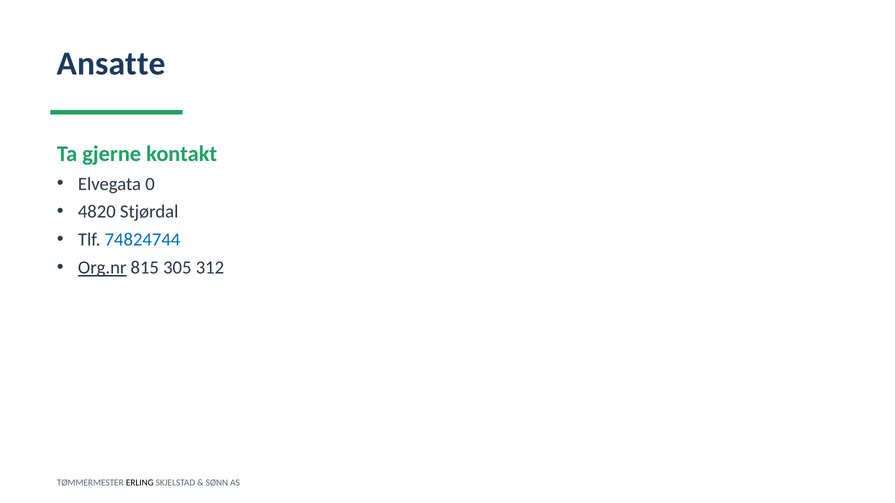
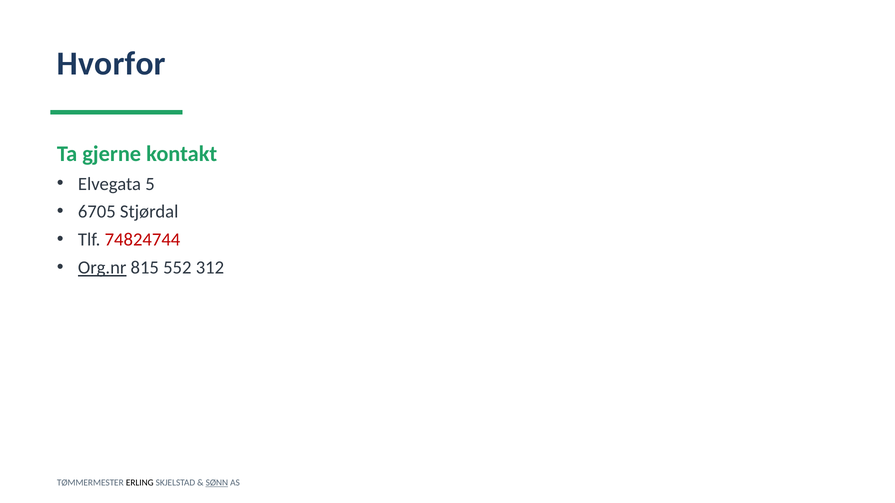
Ansatte: Ansatte -> Hvorfor (111, 64)
0: 0 -> 5 (150, 184)
4820: 4820 -> 6705 (97, 212)
74824744 colour: blue -> red (142, 240)
305: 305 -> 552 (177, 268)
SØNN underline: none -> present (217, 483)
